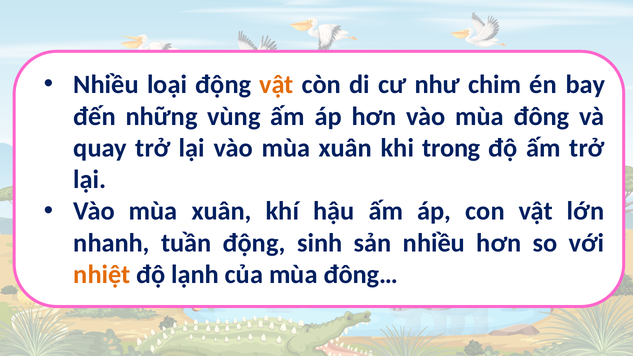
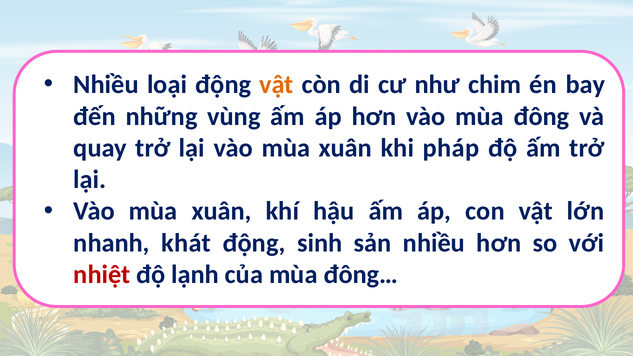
trong: trong -> pháp (451, 148)
tuần: tuần -> khát (186, 243)
nhiệt colour: orange -> red (102, 275)
